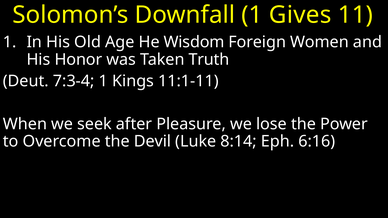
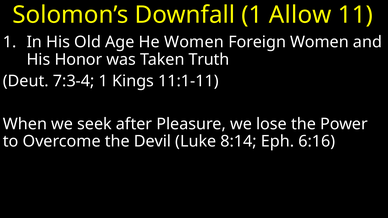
Gives: Gives -> Allow (300, 15)
He Wisdom: Wisdom -> Women (194, 42)
